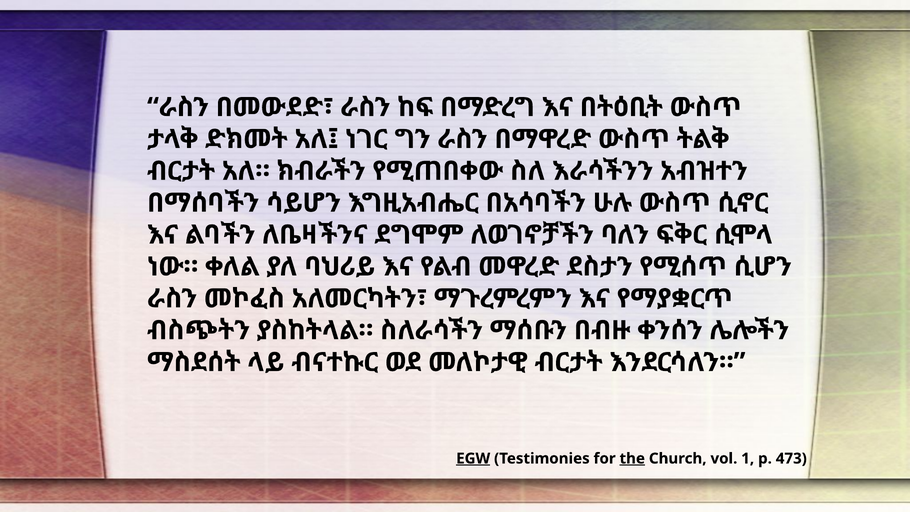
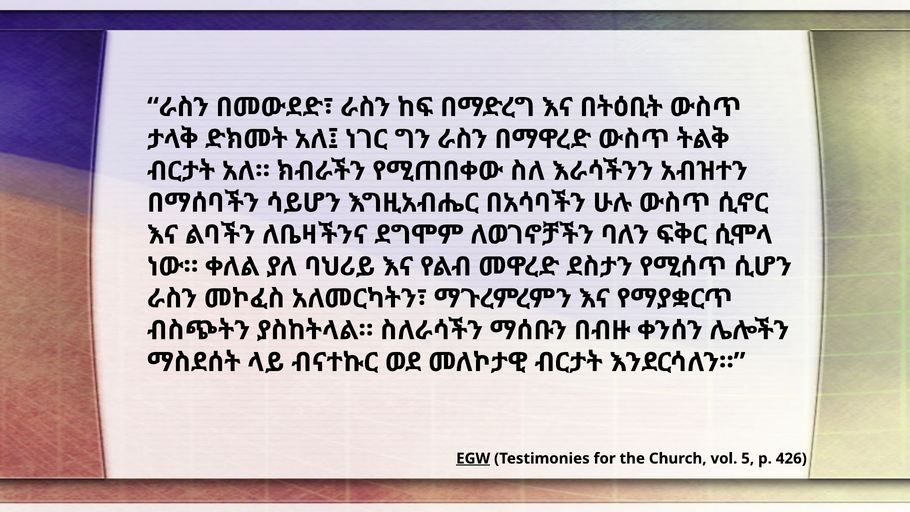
the underline: present -> none (632, 458)
1: 1 -> 5 (748, 458)
473: 473 -> 426 (791, 458)
